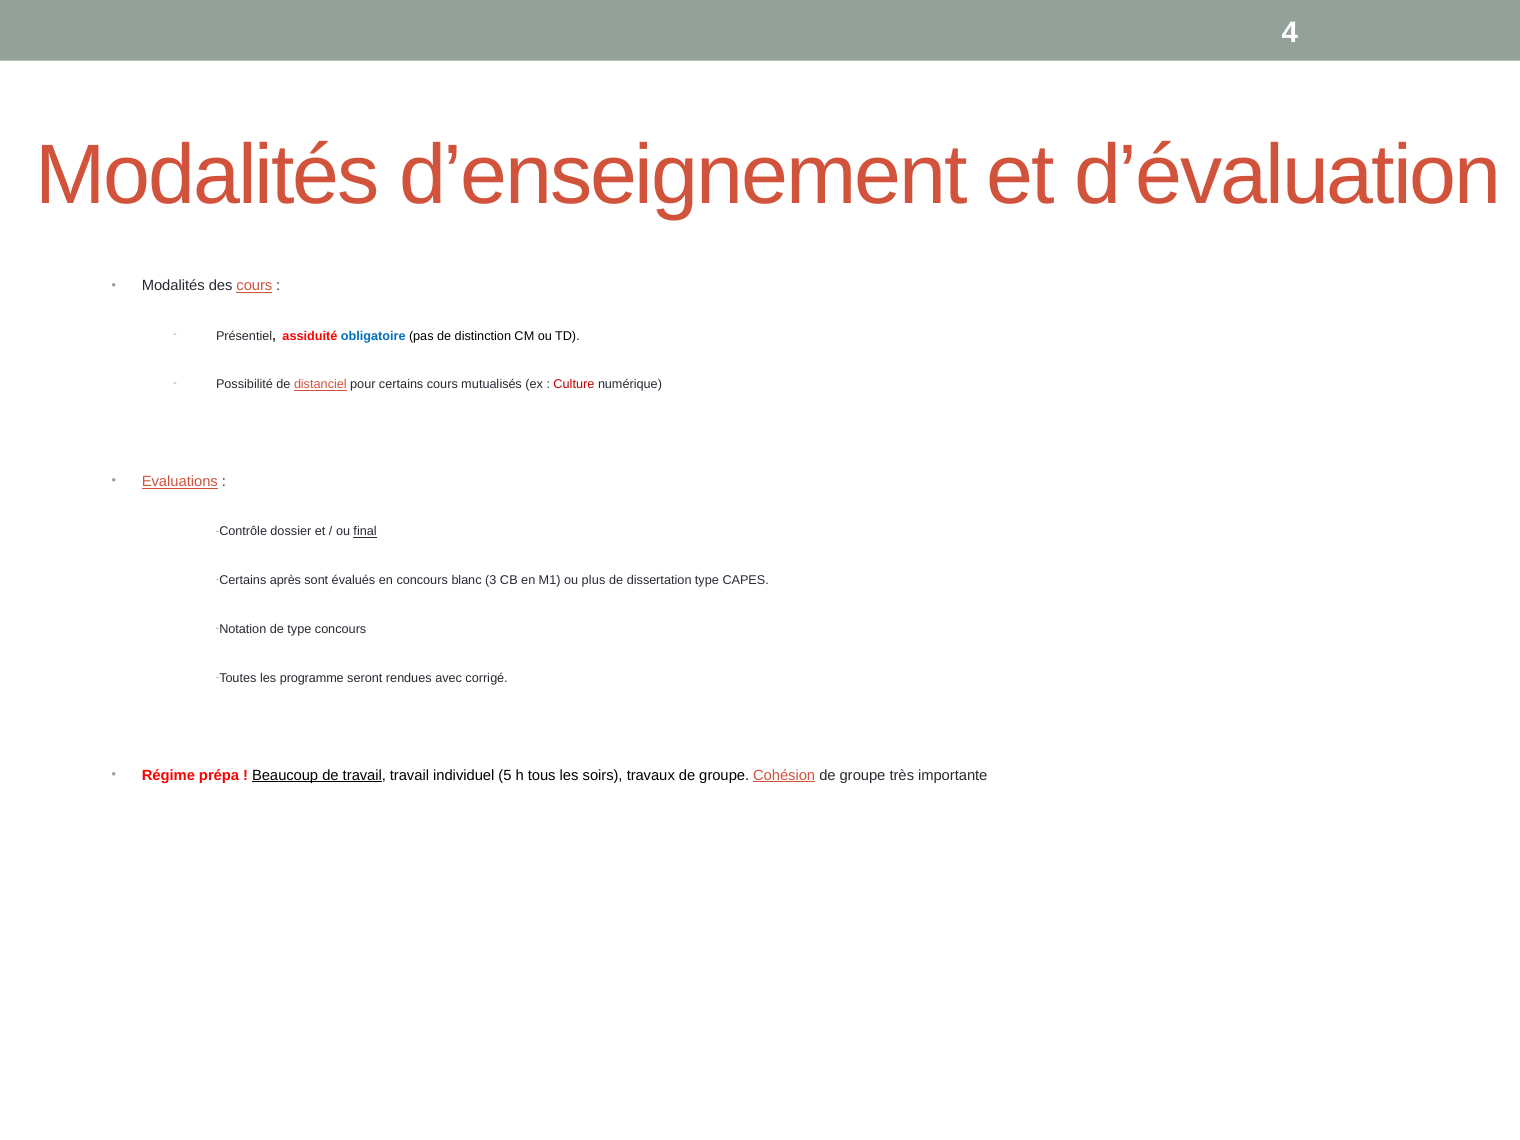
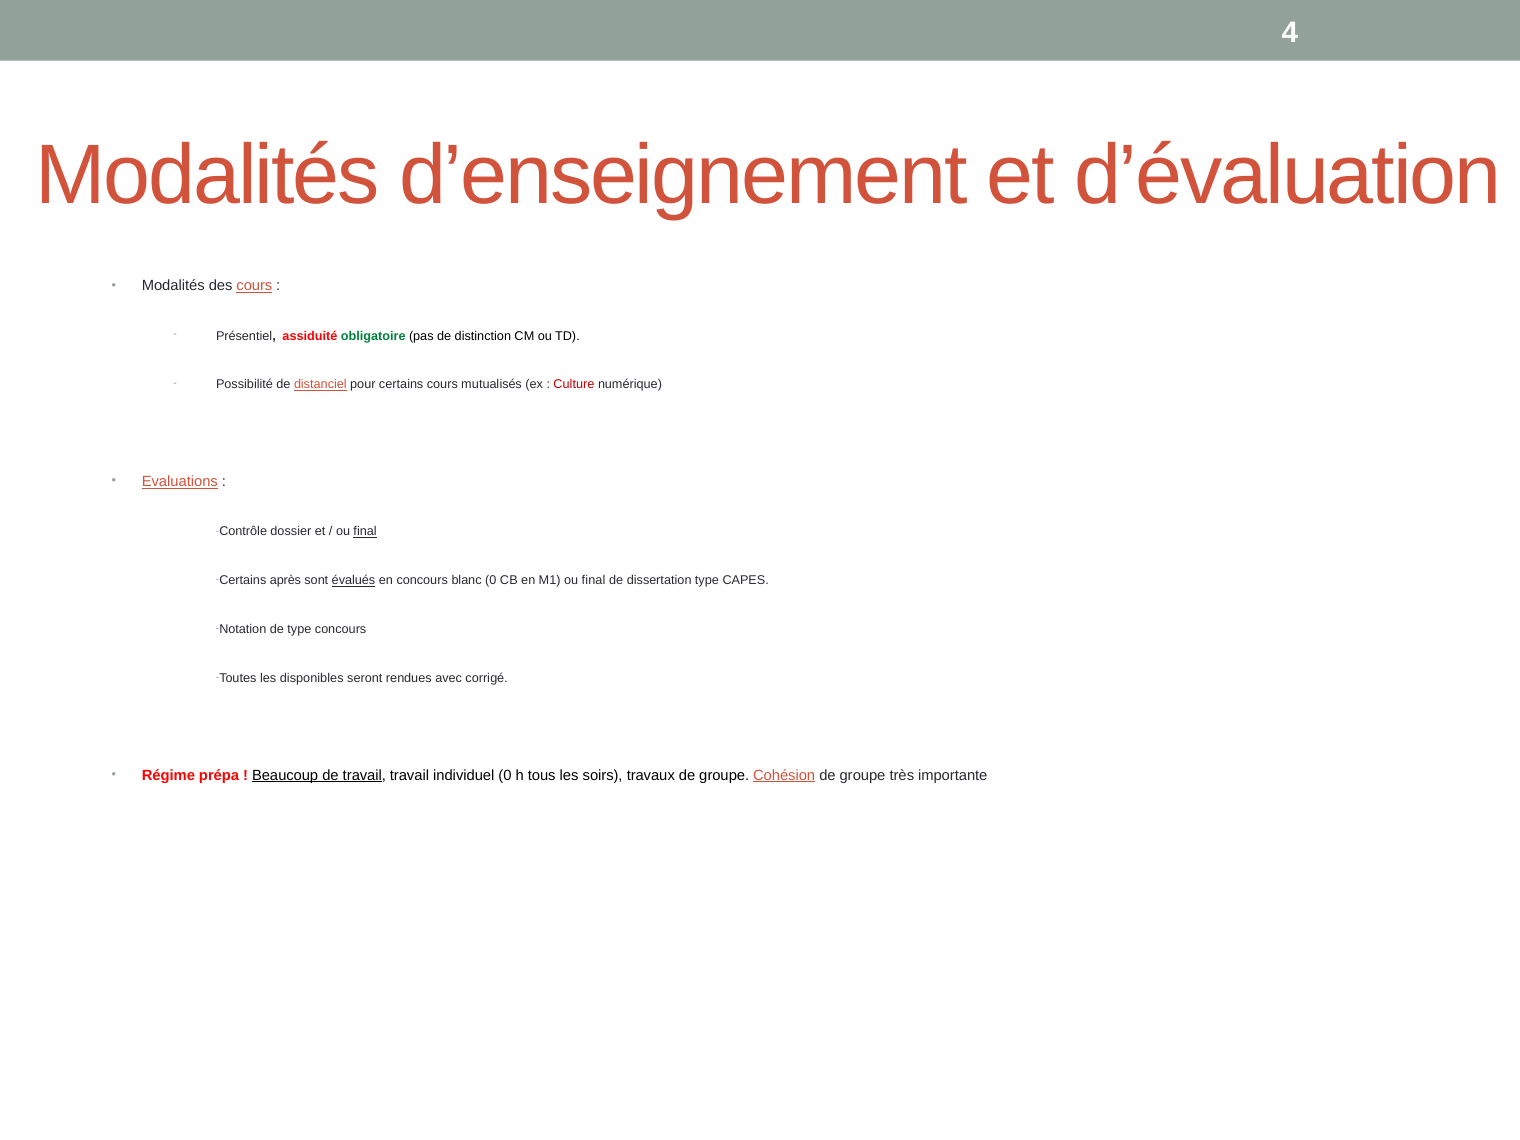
obligatoire colour: blue -> green (373, 336)
évalués underline: none -> present (354, 581)
blanc 3: 3 -> 0 (491, 581)
M1 ou plus: plus -> final (594, 581)
programme: programme -> disponibles (312, 678)
individuel 5: 5 -> 0 (505, 775)
